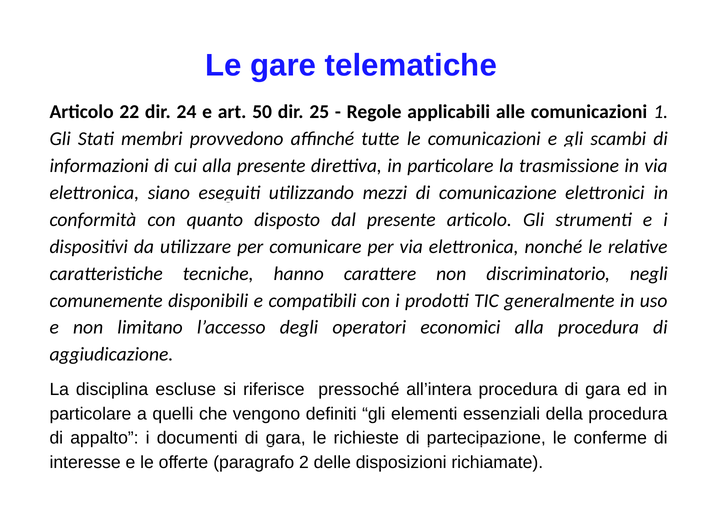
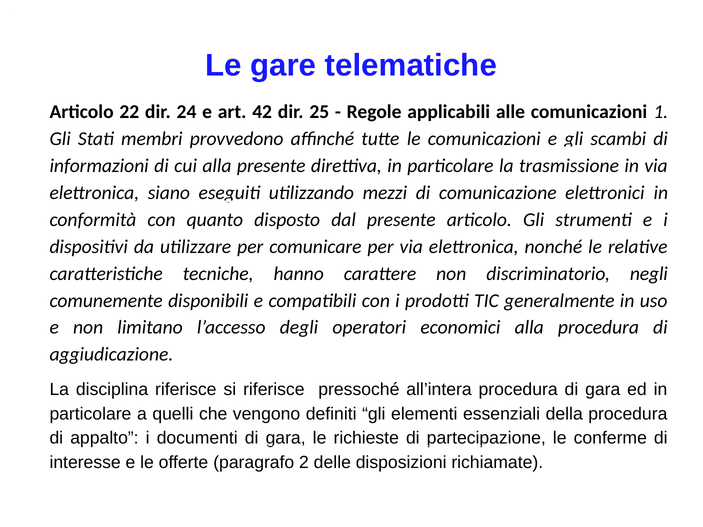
50: 50 -> 42 (262, 112)
disciplina escluse: escluse -> riferisce (186, 390)
